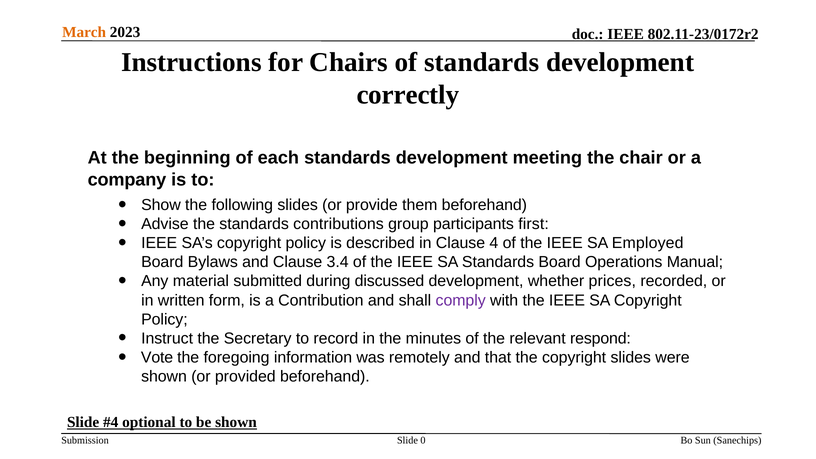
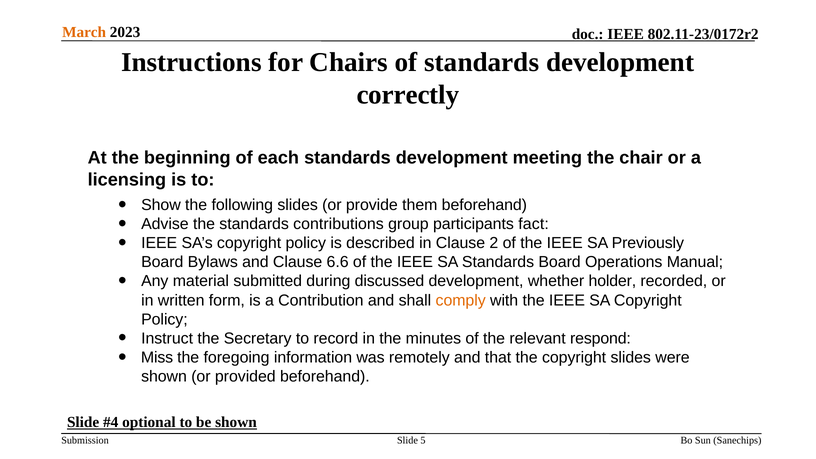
company: company -> licensing (127, 180)
first: first -> fact (534, 224)
4: 4 -> 2 (494, 243)
Employed: Employed -> Previously (648, 243)
3.4: 3.4 -> 6.6 (338, 262)
prices: prices -> holder (612, 281)
comply colour: purple -> orange (461, 300)
Vote: Vote -> Miss (157, 357)
0: 0 -> 5 (423, 440)
